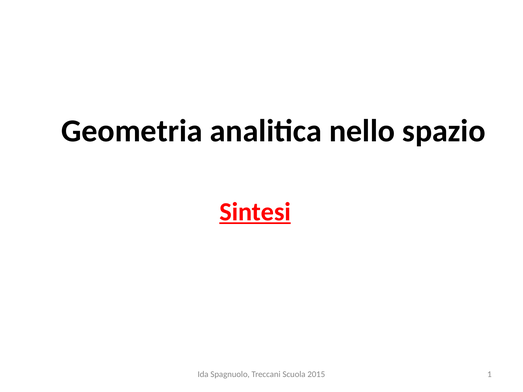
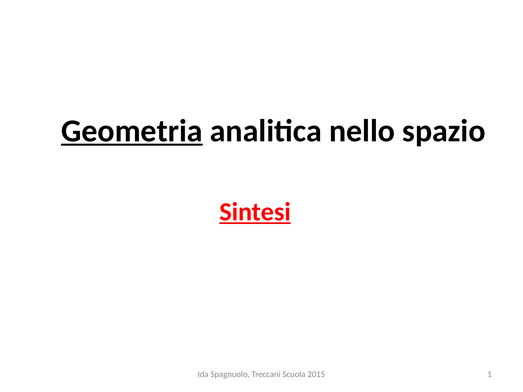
Geometria underline: none -> present (132, 131)
